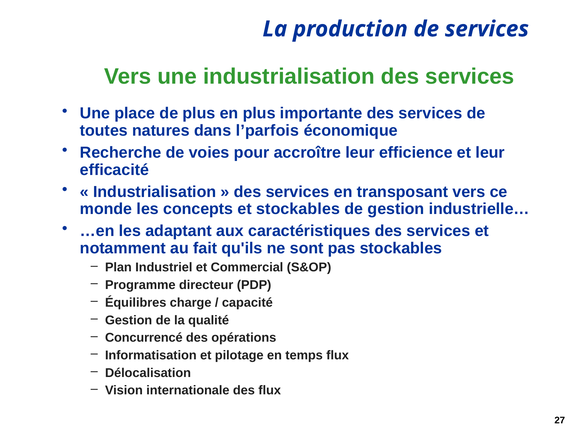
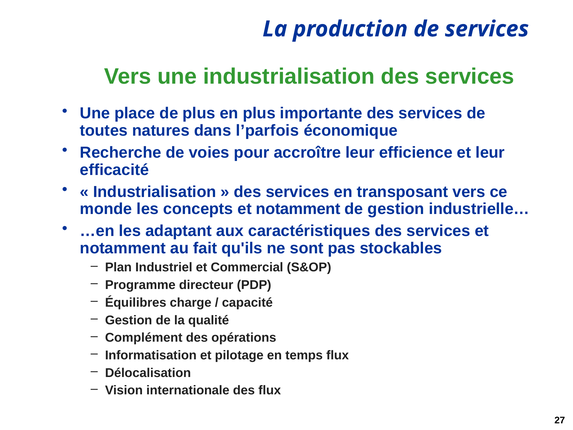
concepts et stockables: stockables -> notamment (298, 209)
Concurrencé: Concurrencé -> Complément (144, 338)
